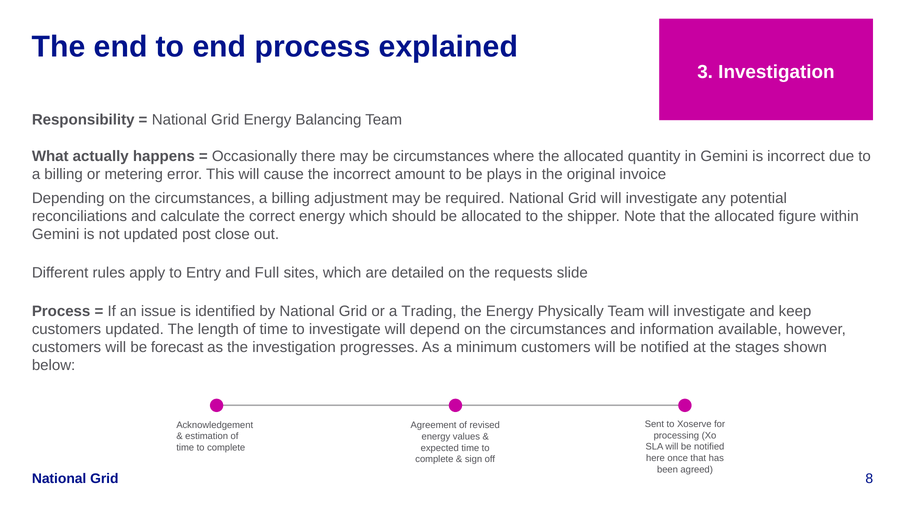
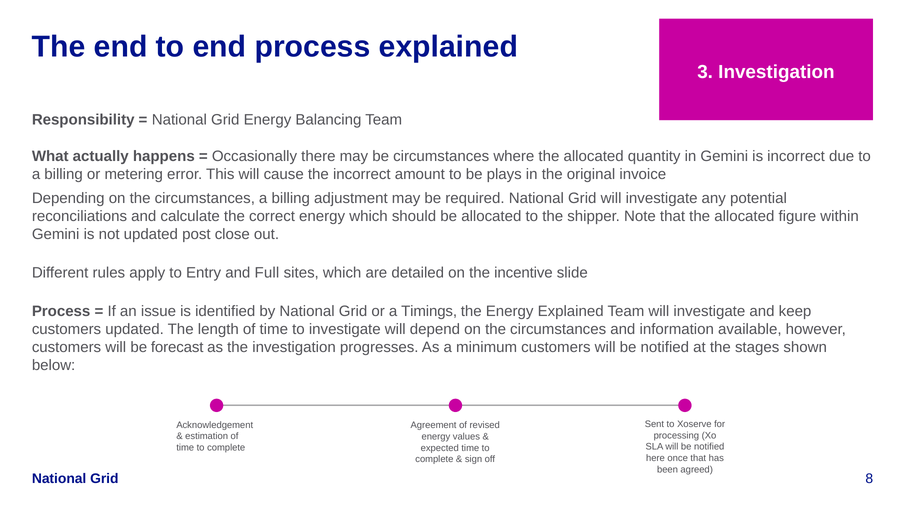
requests: requests -> incentive (523, 273)
Trading: Trading -> Timings (429, 311)
Energy Physically: Physically -> Explained (571, 311)
